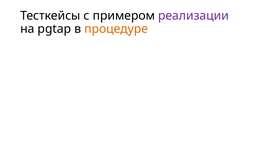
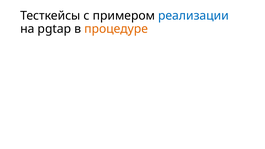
реализации colour: purple -> blue (193, 16)
